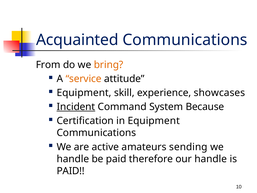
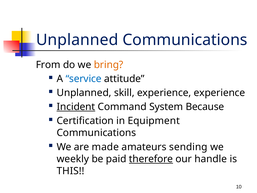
Acquainted: Acquainted -> Unplanned (77, 40)
service colour: orange -> blue (84, 79)
Equipment: Equipment -> Unplanned (84, 93)
experience showcases: showcases -> experience (219, 93)
active: active -> made (105, 147)
handle: handle -> weekly (73, 159)
therefore underline: none -> present (151, 159)
PAID: PAID -> THIS (71, 171)
